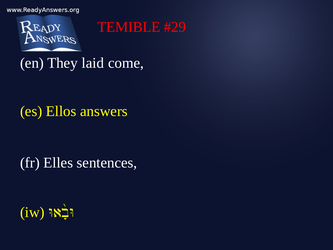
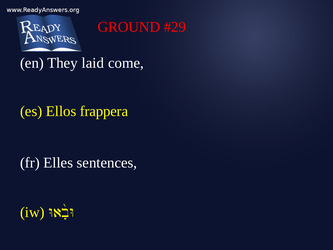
TEMIBLE: TEMIBLE -> GROUND (129, 27)
answers: answers -> frappera (104, 111)
